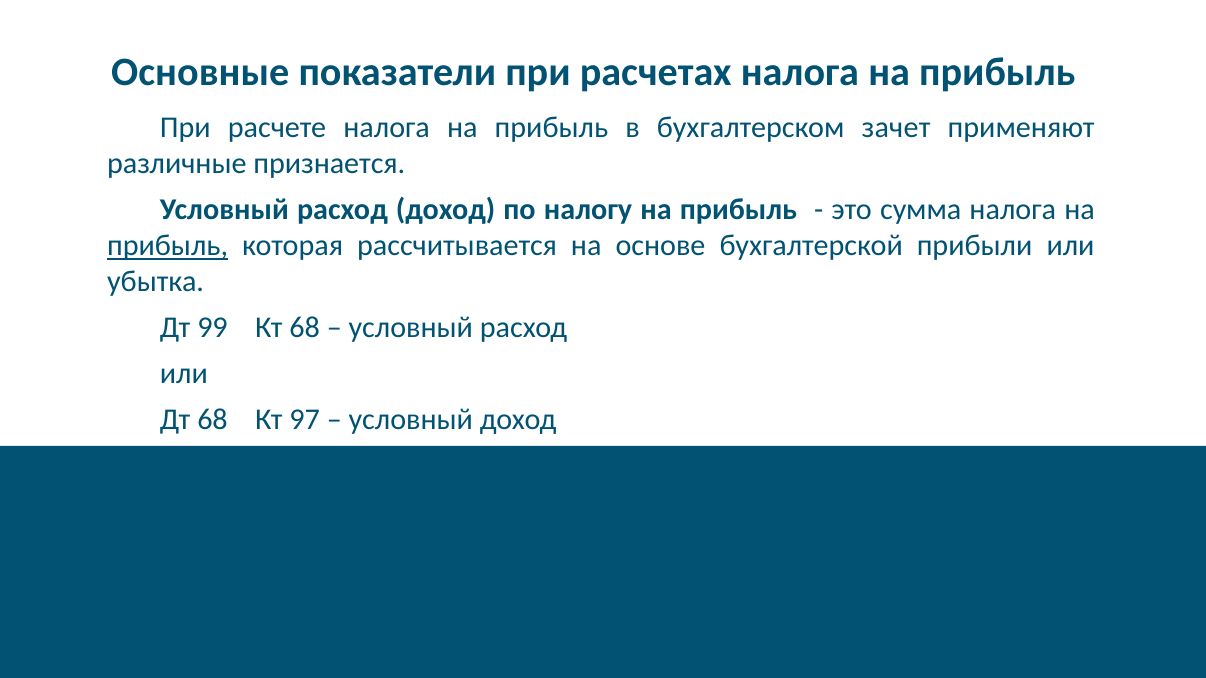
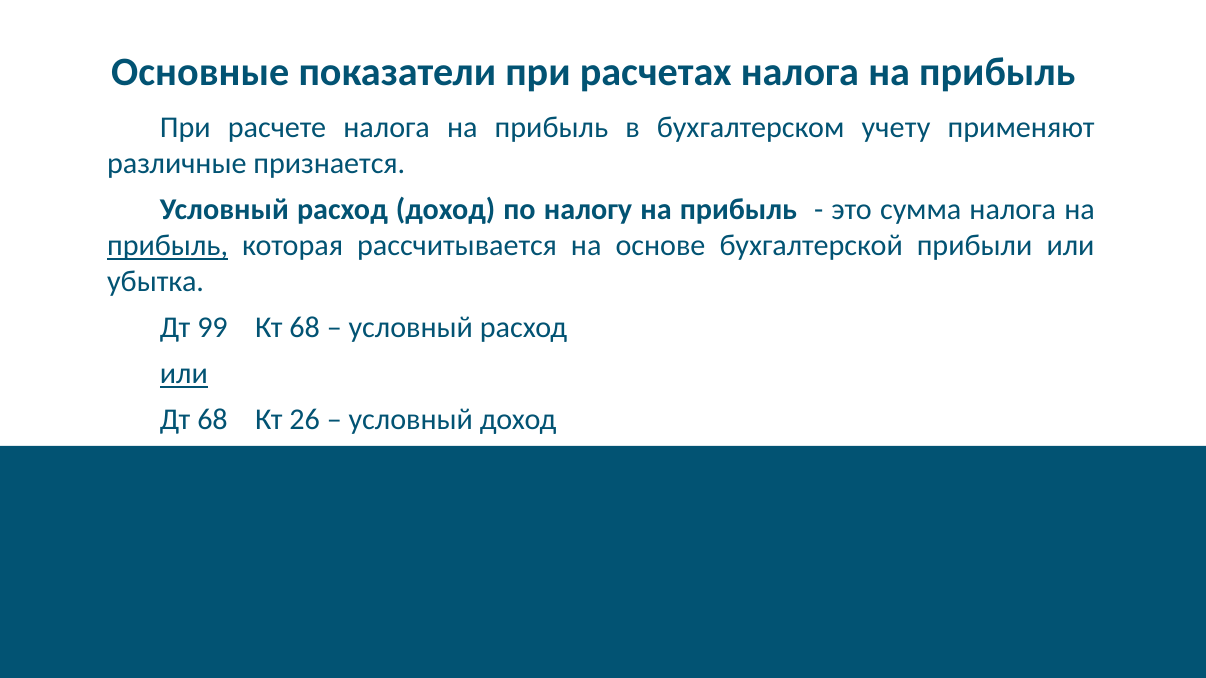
зачет: зачет -> учету (896, 128)
или underline: none -> present (184, 374)
97: 97 -> 26 (305, 420)
